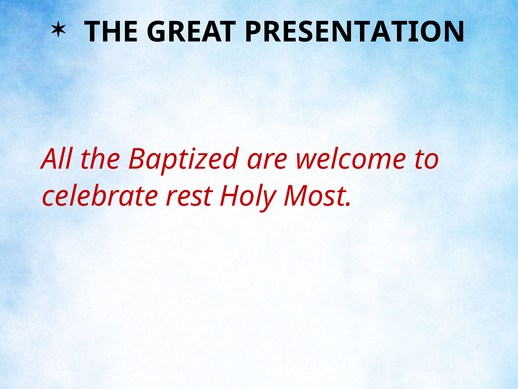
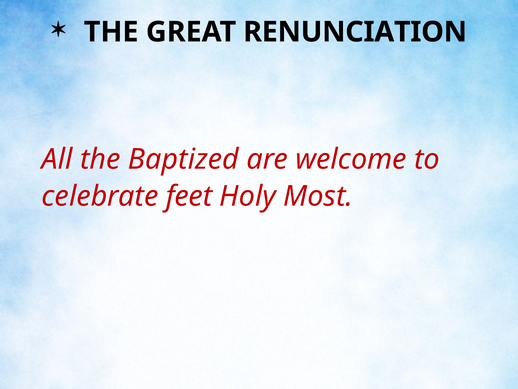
PRESENTATION: PRESENTATION -> RENUNCIATION (355, 32)
rest: rest -> feet (189, 196)
